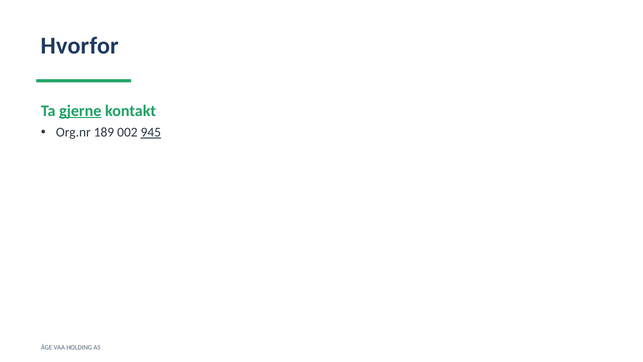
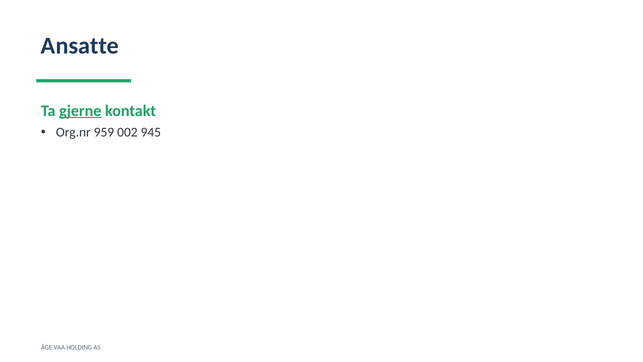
Hvorfor: Hvorfor -> Ansatte (80, 46)
189: 189 -> 959 (104, 132)
945 underline: present -> none (151, 132)
